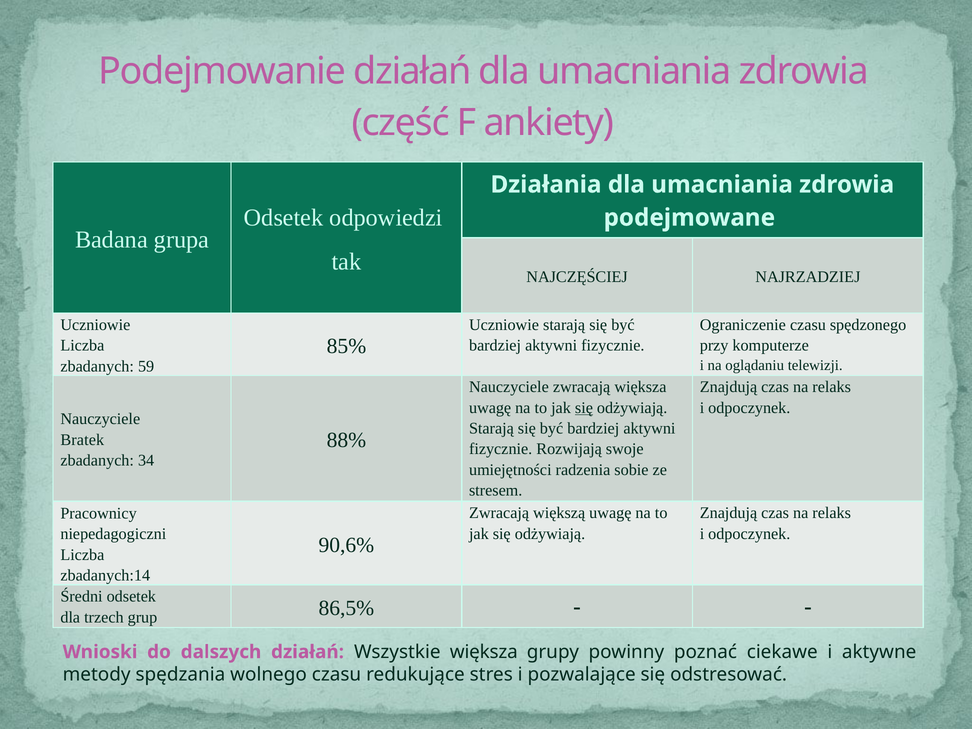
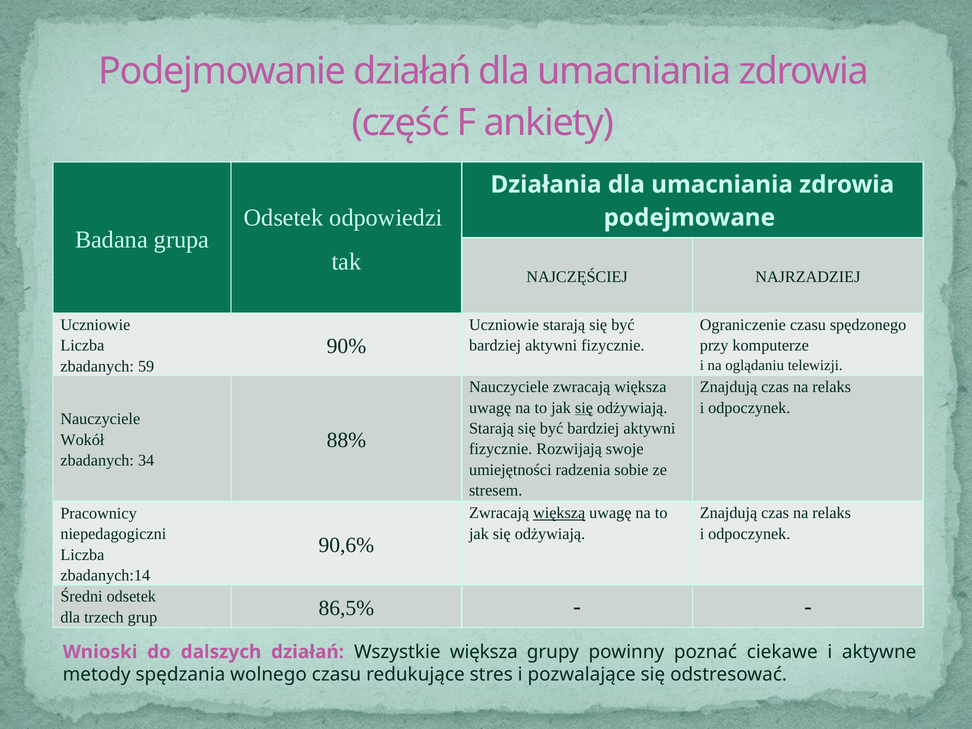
85%: 85% -> 90% (346, 346)
Bratek: Bratek -> Wokół (82, 440)
większą underline: none -> present (559, 513)
